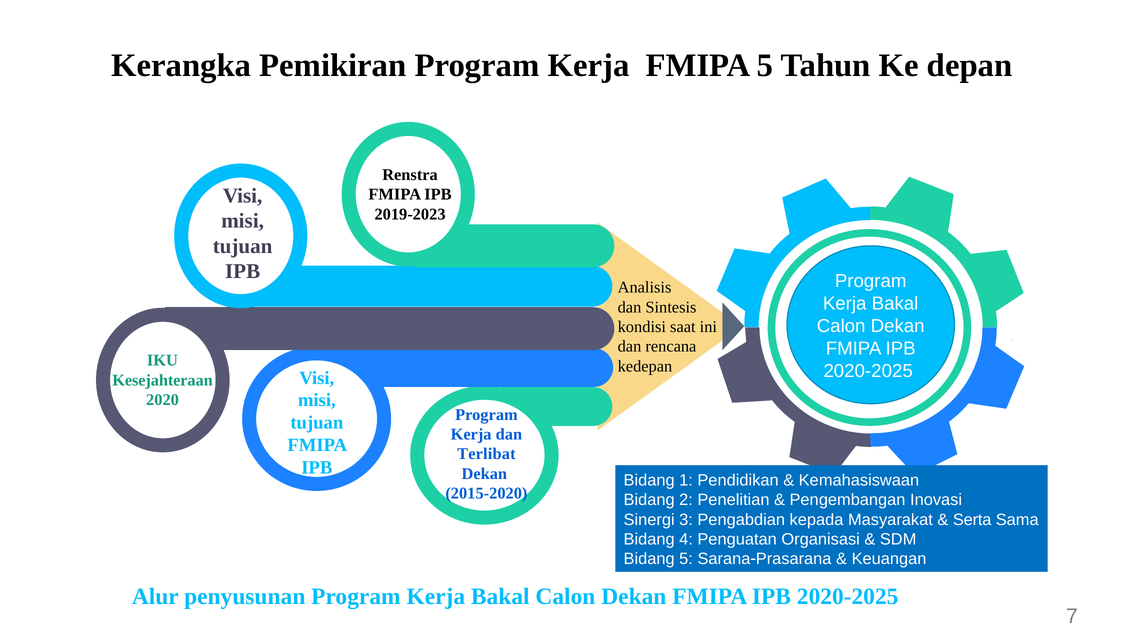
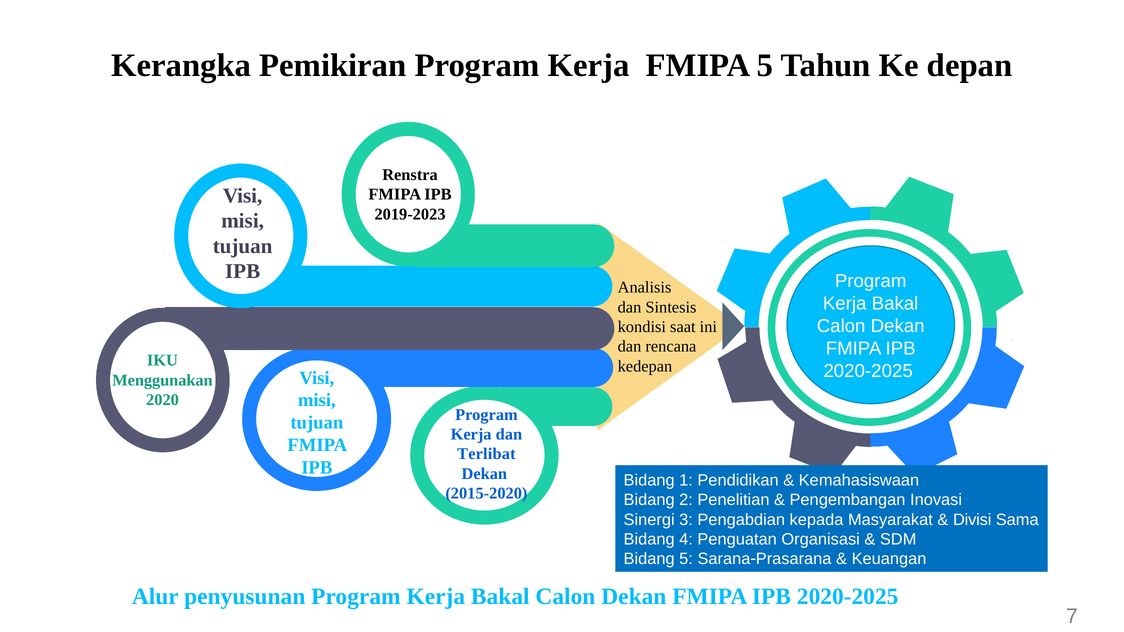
Kesejahteraan: Kesejahteraan -> Menggunakan (163, 380)
Serta: Serta -> Divisi (972, 520)
